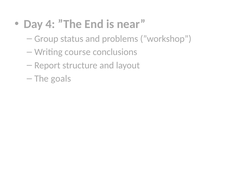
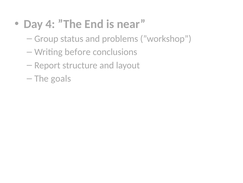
course: course -> before (78, 52)
